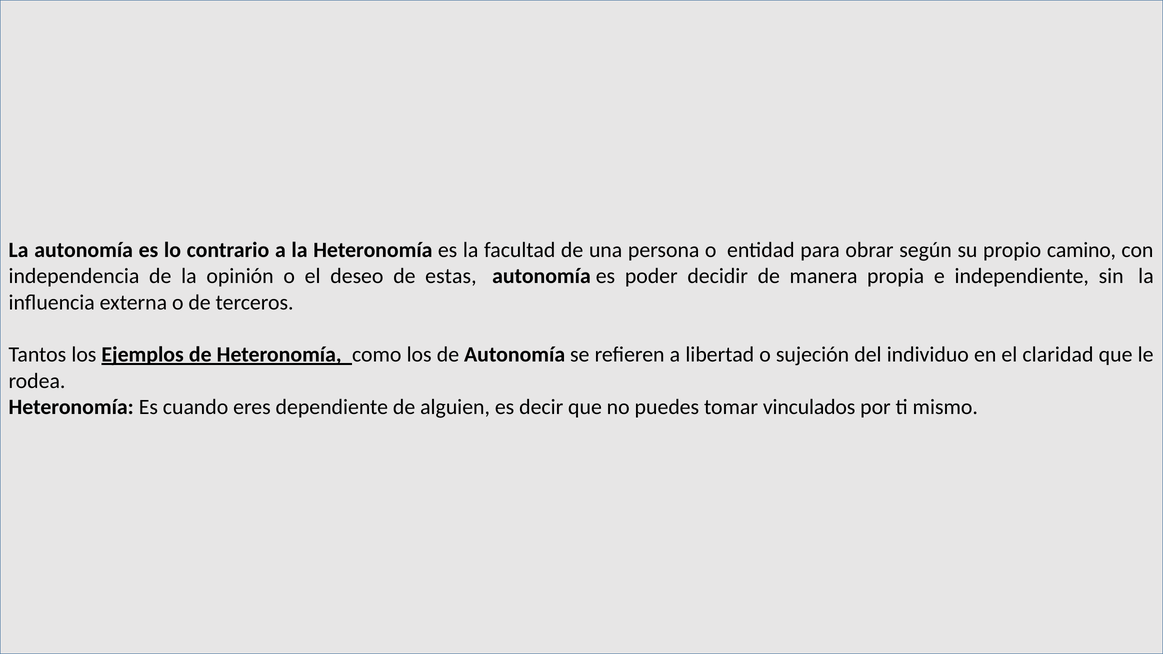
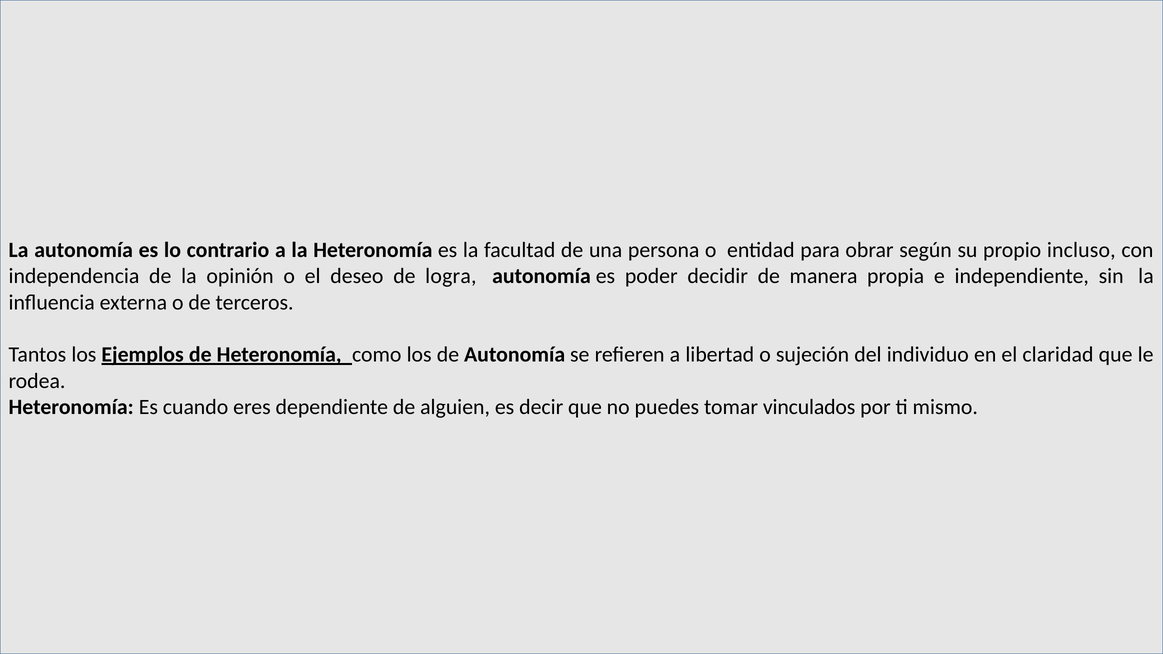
camino: camino -> incluso (1081, 250)
estas: estas -> logra (451, 276)
